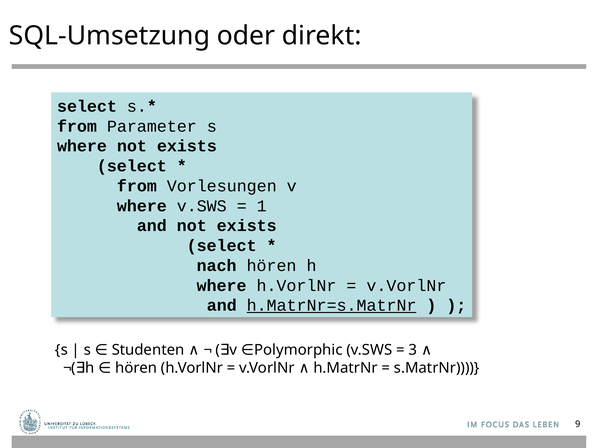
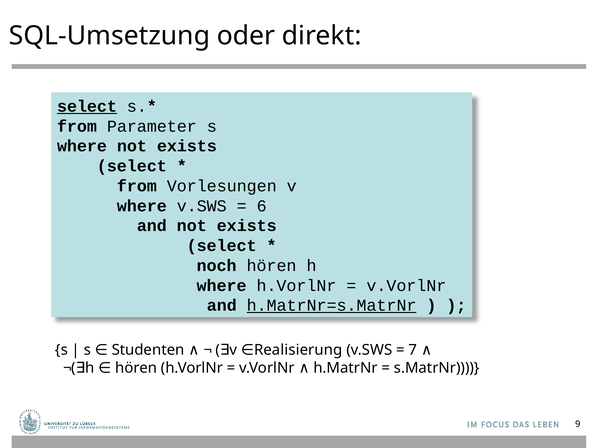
select underline: none -> present (87, 106)
1: 1 -> 6 (262, 206)
nach: nach -> noch (217, 266)
Polymorphic: Polymorphic -> Realisierung (298, 350)
3: 3 -> 7 (413, 350)
